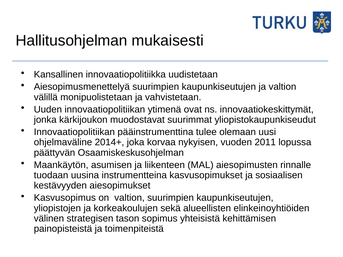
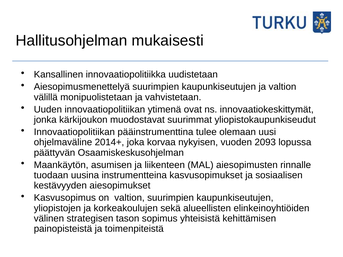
2011: 2011 -> 2093 (265, 142)
